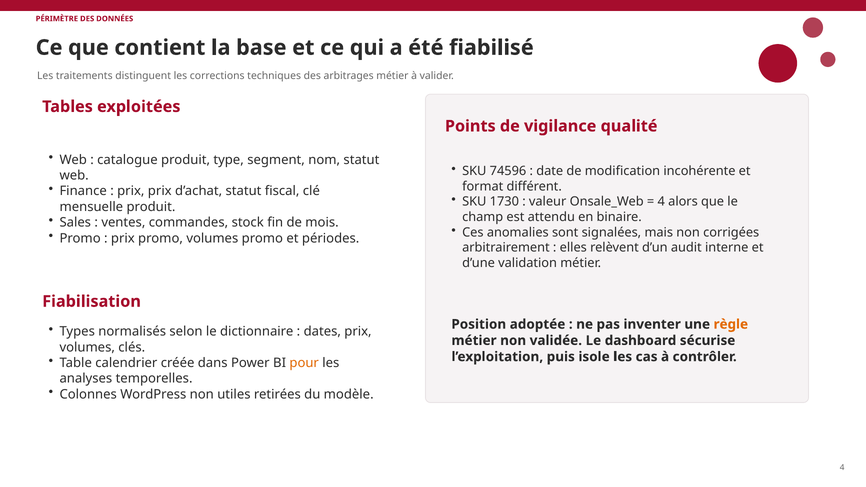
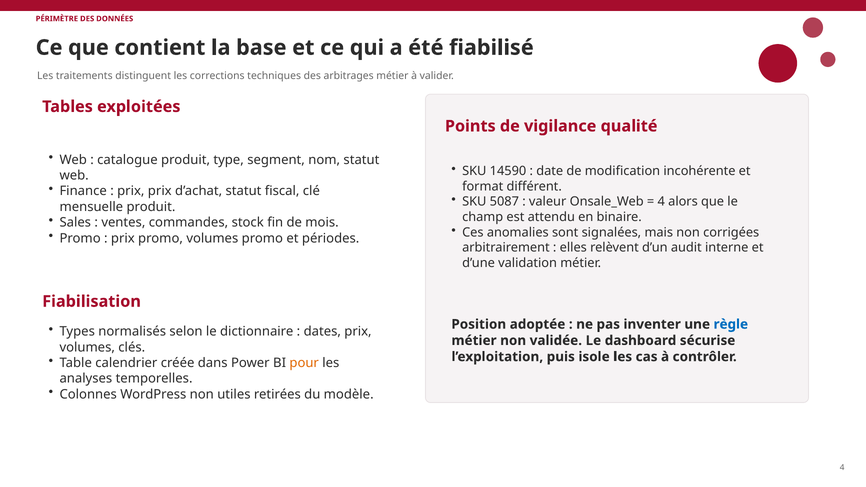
74596: 74596 -> 14590 (508, 171)
1730: 1730 -> 5087 (504, 202)
règle colour: orange -> blue (731, 324)
